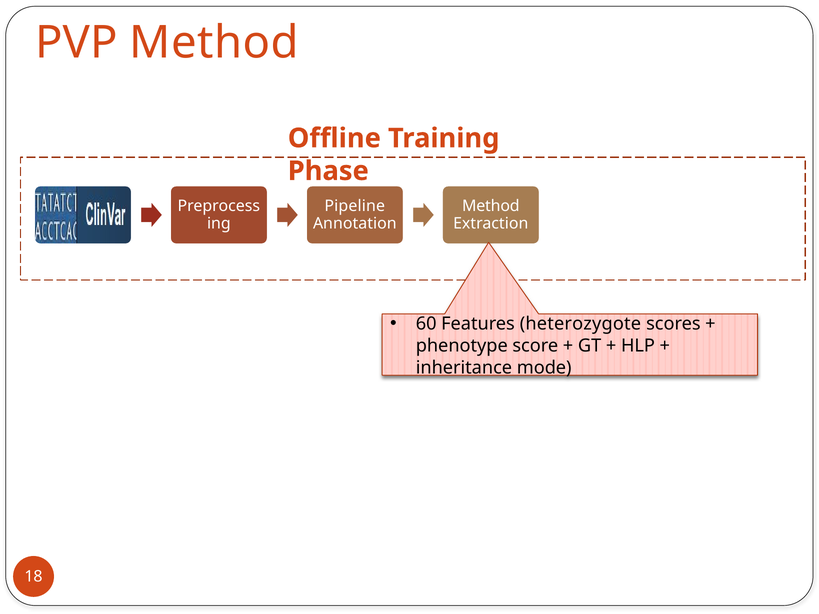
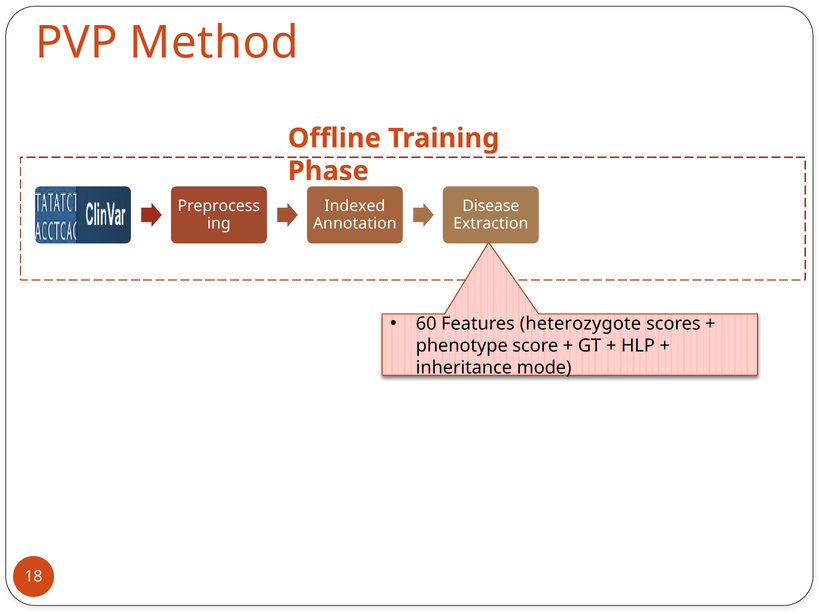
Pipeline: Pipeline -> Indexed (355, 206)
Method: Method -> Disease (491, 206)
